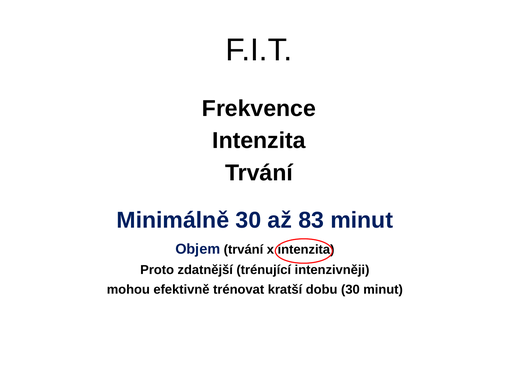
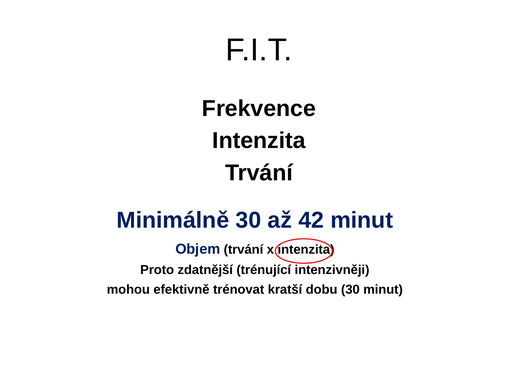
83: 83 -> 42 (311, 220)
